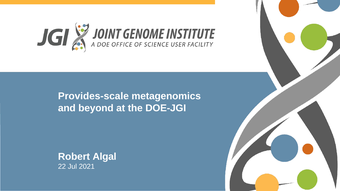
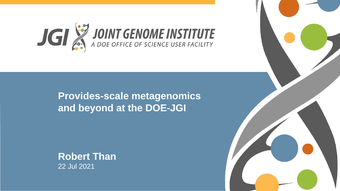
Algal: Algal -> Than (104, 157)
